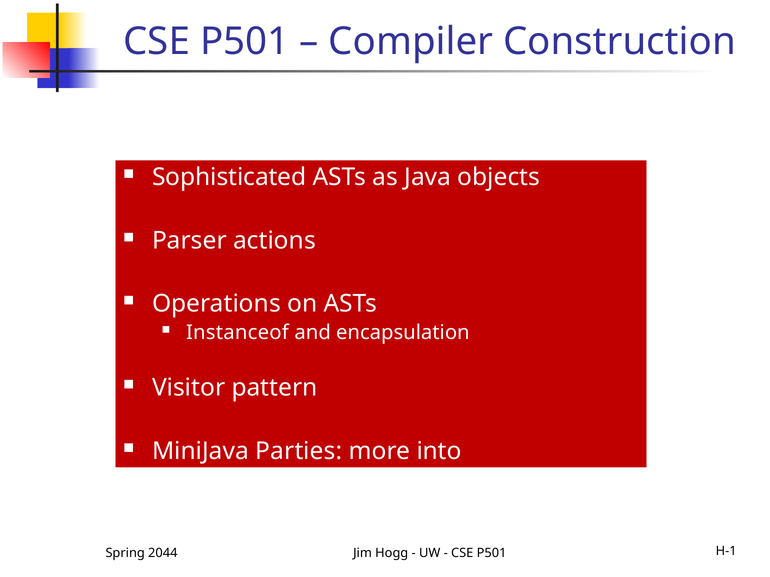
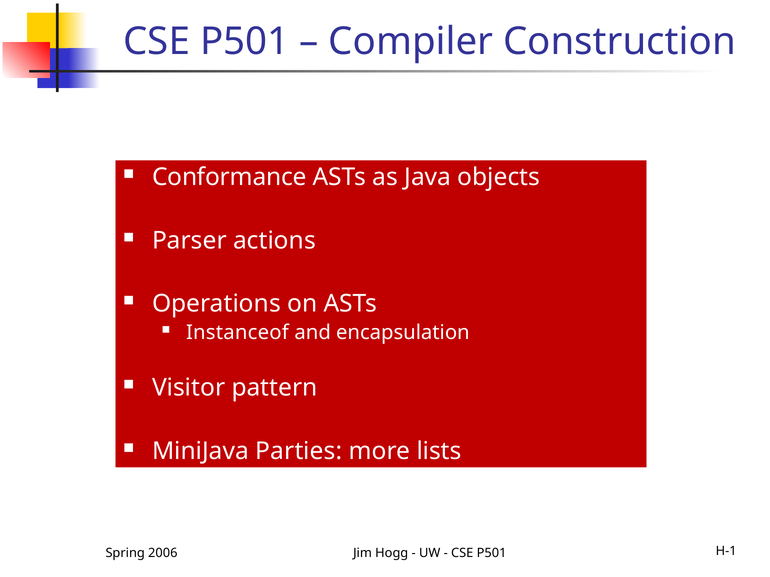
Sophisticated: Sophisticated -> Conformance (229, 177)
into: into -> lists (439, 451)
2044: 2044 -> 2006 (163, 554)
